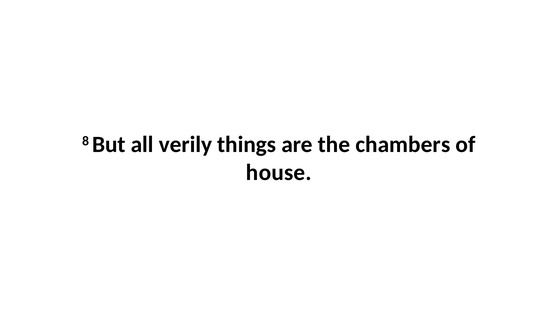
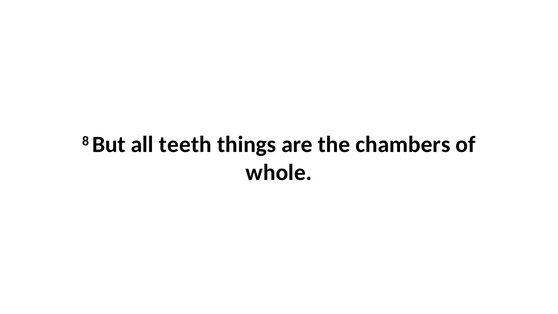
verily: verily -> teeth (185, 145)
house: house -> whole (279, 172)
